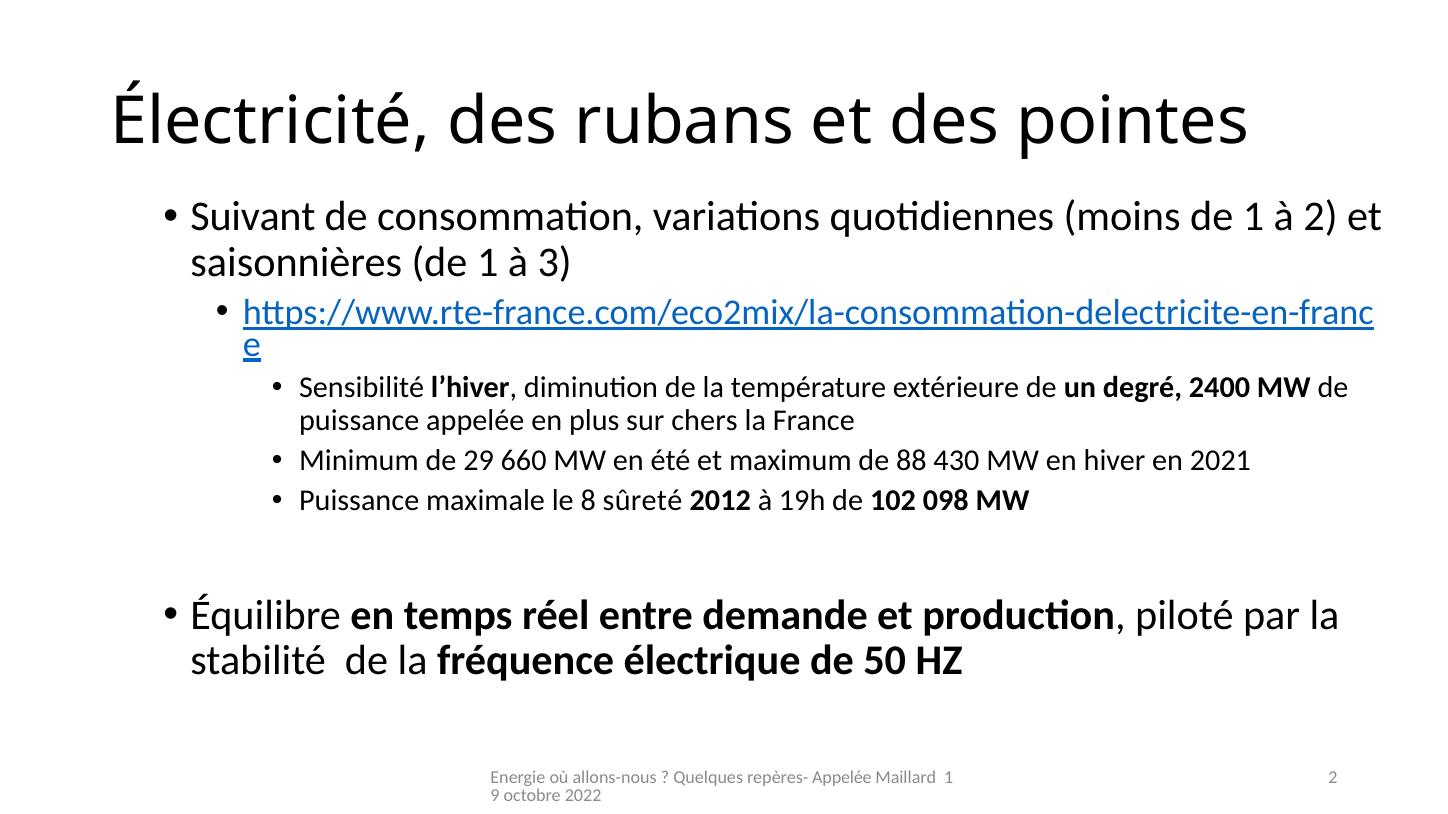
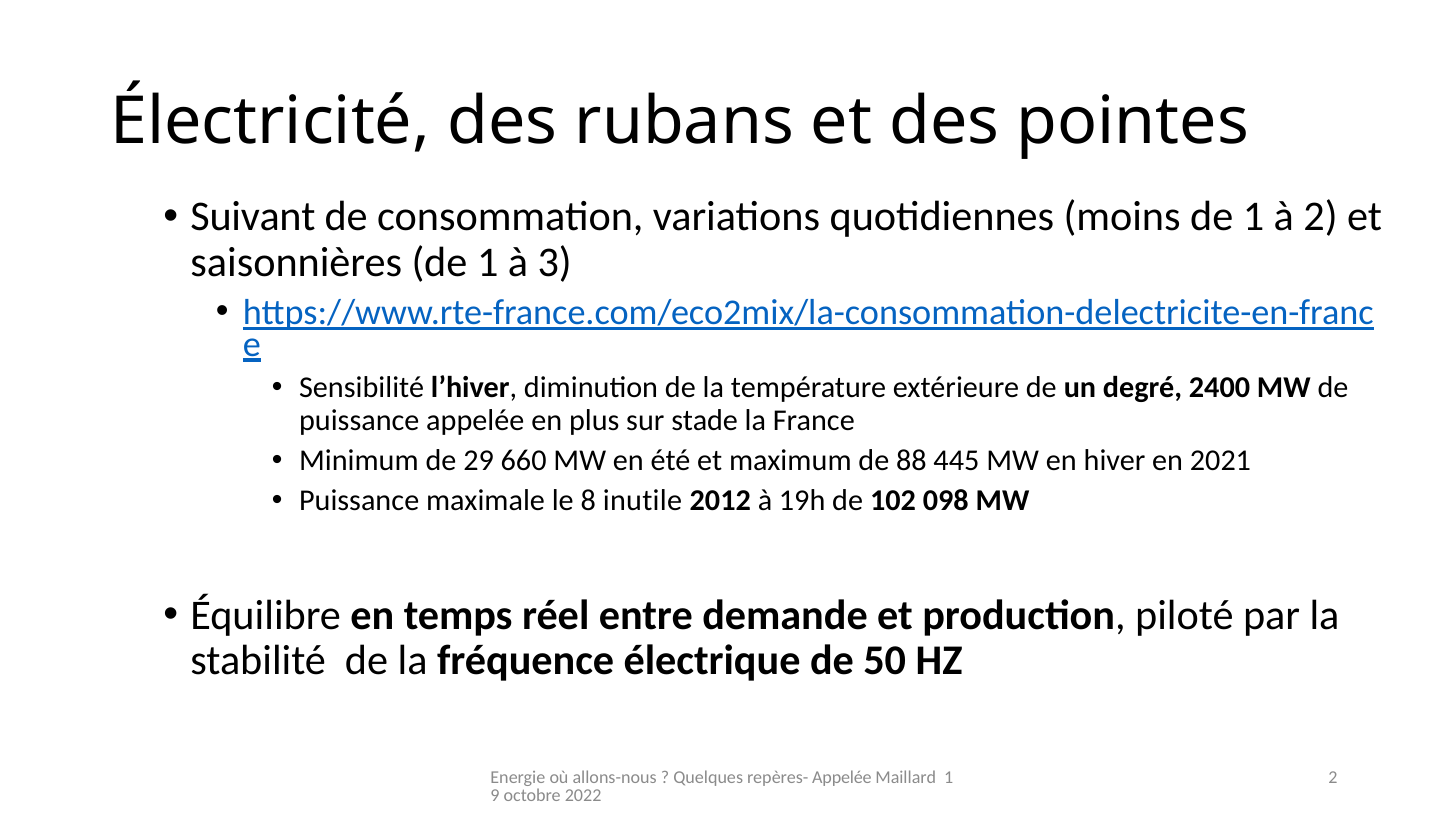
chers: chers -> stade (705, 421)
430: 430 -> 445 (956, 461)
sûreté: sûreté -> inutile (643, 501)
